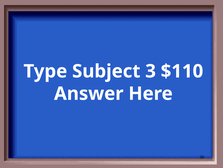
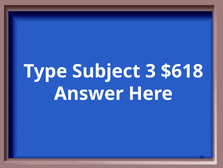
$110: $110 -> $618 (182, 71)
